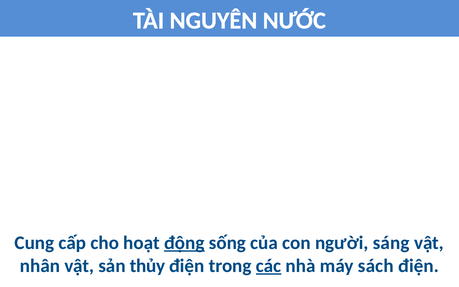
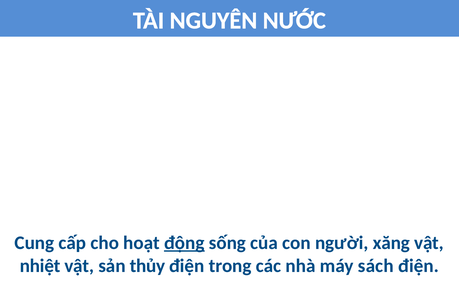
sáng: sáng -> xăng (391, 243)
nhân: nhân -> nhiệt (40, 266)
các underline: present -> none (269, 266)
